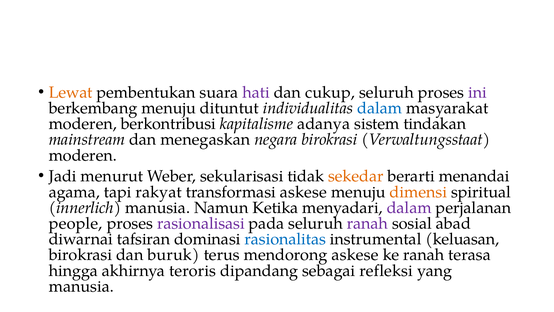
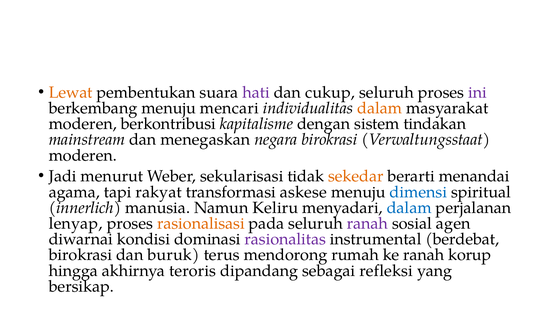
dituntut: dituntut -> mencari (229, 108)
dalam colour: blue -> orange (380, 108)
adanya: adanya -> dengan (324, 124)
dimensi colour: orange -> blue (418, 192)
Ketika: Ketika -> Keliru (275, 208)
dalam colour: purple -> blue (409, 208)
people: people -> lenyap (76, 223)
rasionalisasi colour: purple -> orange (201, 223)
abad: abad -> agen (453, 223)
tafsiran: tafsiran -> kondisi (143, 239)
rasionalitas colour: blue -> purple (285, 239)
keluasan: keluasan -> berdebat (462, 239)
mendorong askese: askese -> rumah (355, 255)
terasa: terasa -> korup (470, 255)
manusia: manusia -> bersikap (81, 286)
